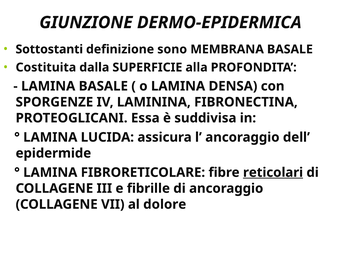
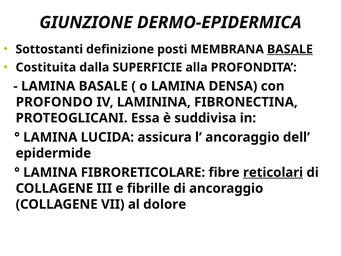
sono: sono -> posti (172, 49)
BASALE underline: none -> present (290, 49)
SPORGENZE: SPORGENZE -> PROFONDO (54, 102)
